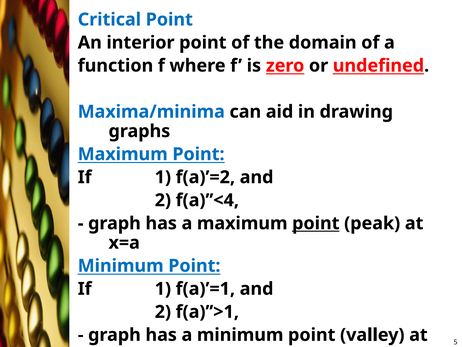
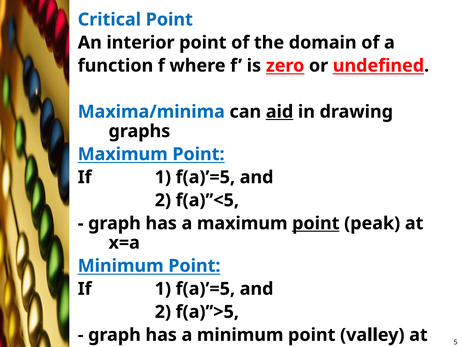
aid underline: none -> present (280, 112)
f(a)’=2: f(a)’=2 -> f(a)’=5 (205, 177)
f(a)’’<4: f(a)’’<4 -> f(a)’’<5 (207, 200)
f(a)’=1: f(a)’=1 -> f(a)’=5 (205, 288)
f(a)’’>1: f(a)’’>1 -> f(a)’’>5 (207, 311)
